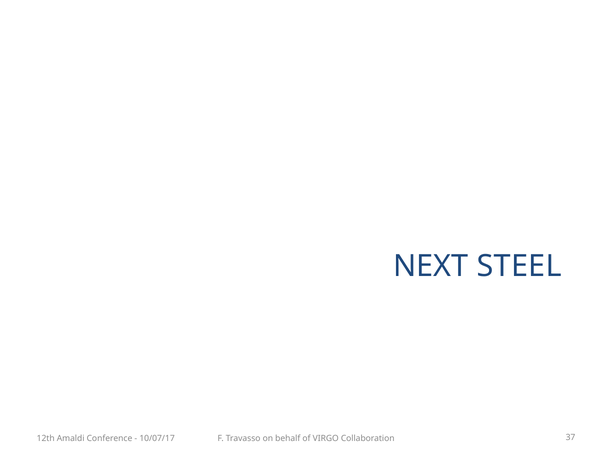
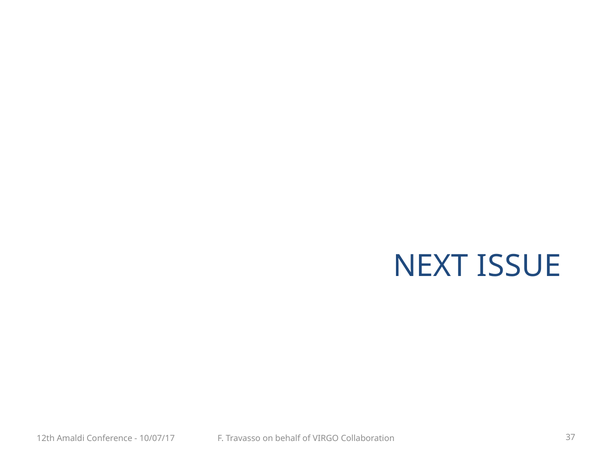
STEEL: STEEL -> ISSUE (519, 266)
